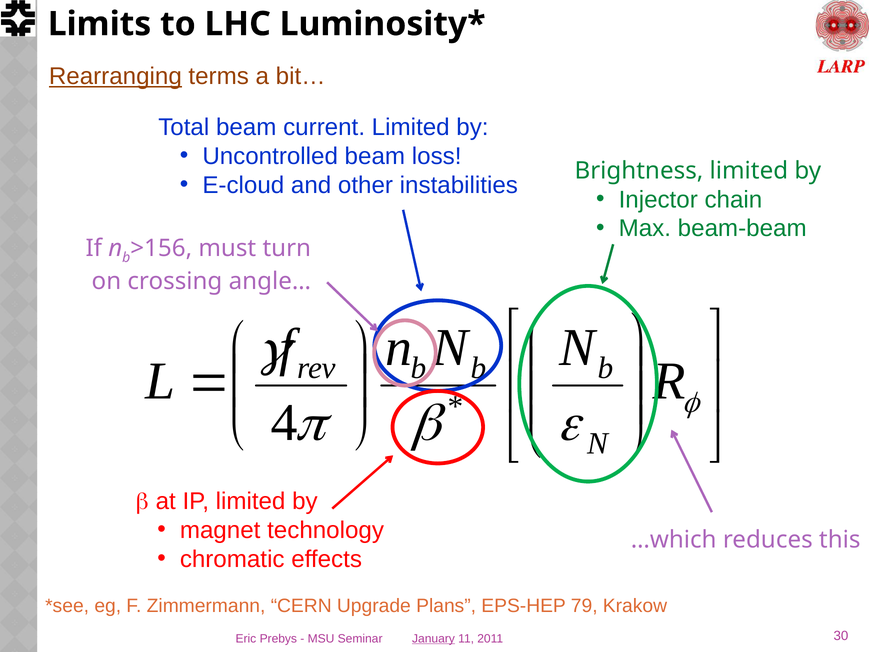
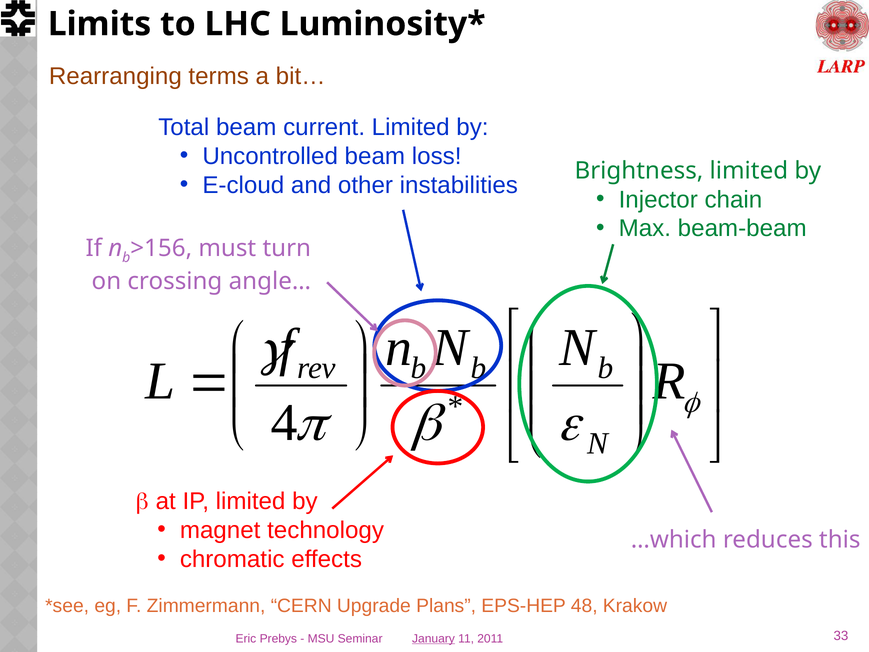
Rearranging underline: present -> none (115, 76)
79: 79 -> 48 (584, 606)
30: 30 -> 33 (841, 636)
